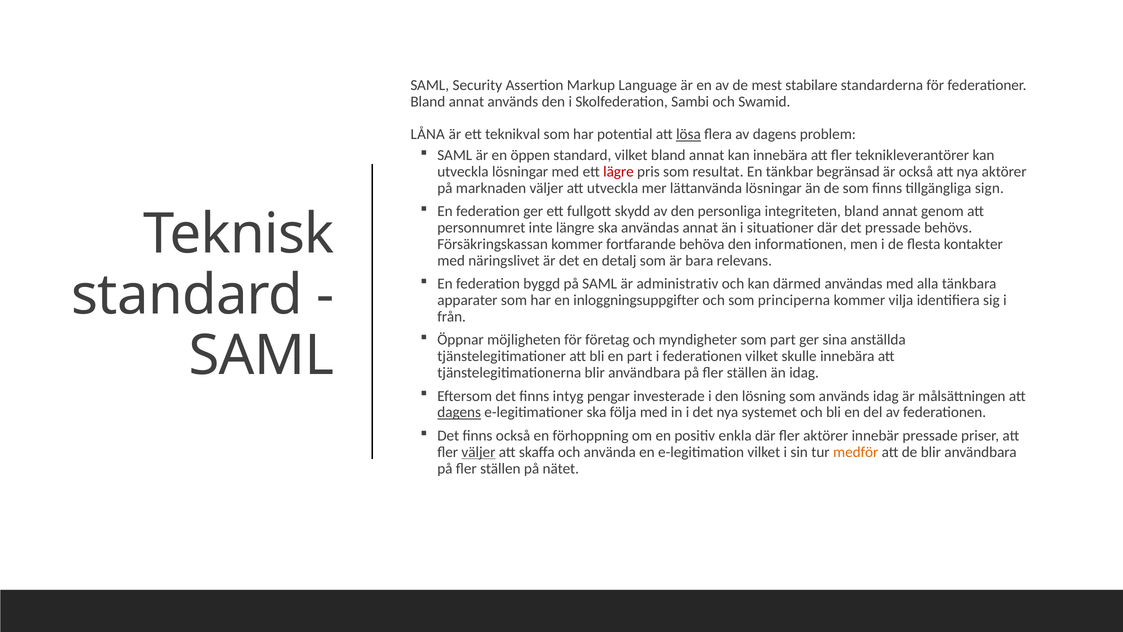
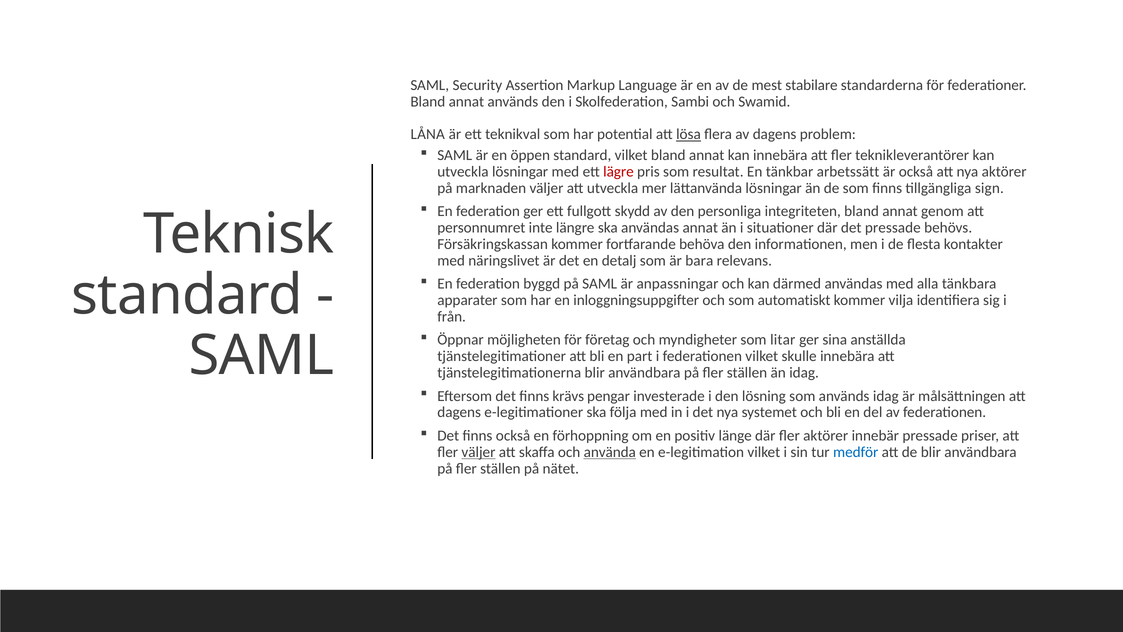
begränsad: begränsad -> arbetssätt (848, 172)
administrativ: administrativ -> anpassningar (677, 284)
principerna: principerna -> automatiskt (794, 300)
som part: part -> litar (783, 340)
intyg: intyg -> krävs (568, 396)
dagens underline: present -> none (459, 412)
enkla: enkla -> länge (735, 436)
använda underline: none -> present (610, 452)
medför colour: orange -> blue (856, 452)
